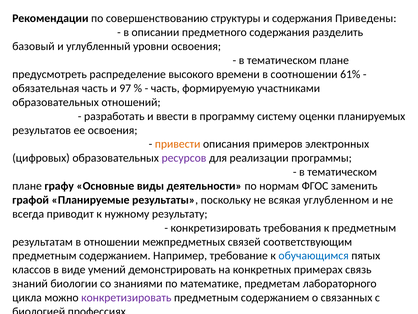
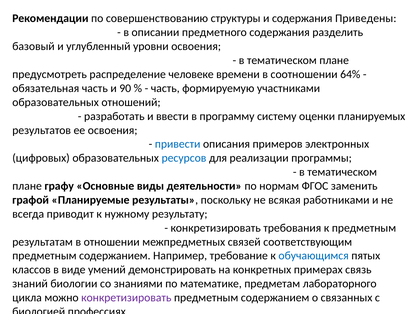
высокого: высокого -> человеке (191, 74)
61%: 61% -> 64% (350, 74)
97: 97 -> 90 (125, 88)
привести colour: orange -> blue (178, 144)
ресурсов colour: purple -> blue (184, 158)
углубленном: углубленном -> работниками (336, 200)
